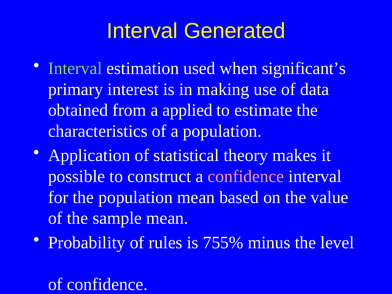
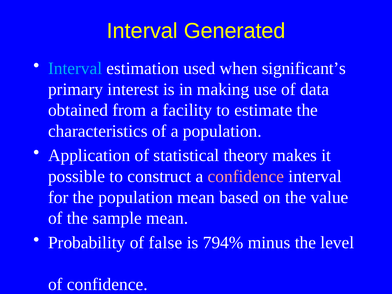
Interval colour: light green -> light blue (75, 68)
applied: applied -> facility (187, 110)
rules: rules -> false (165, 243)
755%: 755% -> 794% (223, 243)
